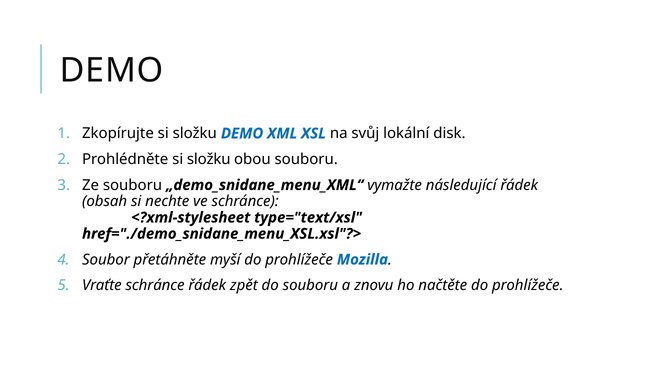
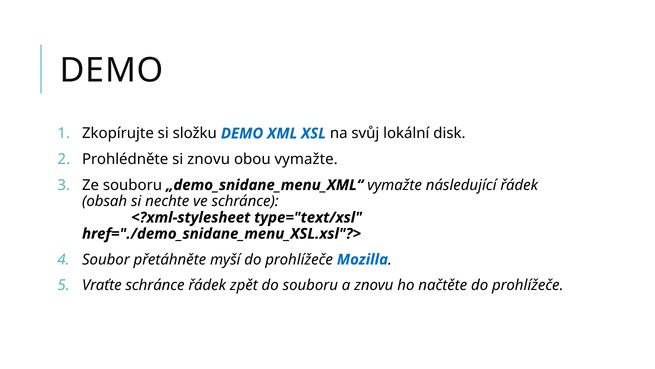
Prohlédněte si složku: složku -> znovu (209, 159)
obou souboru: souboru -> vymažte (306, 159)
